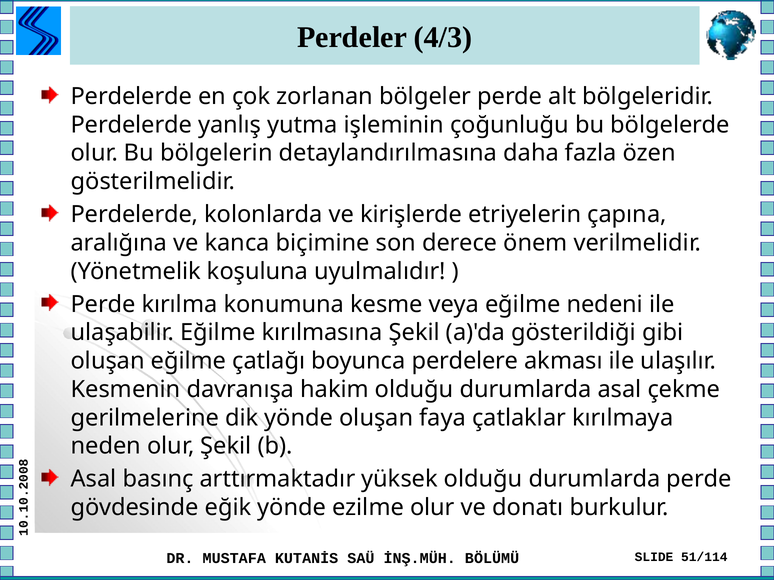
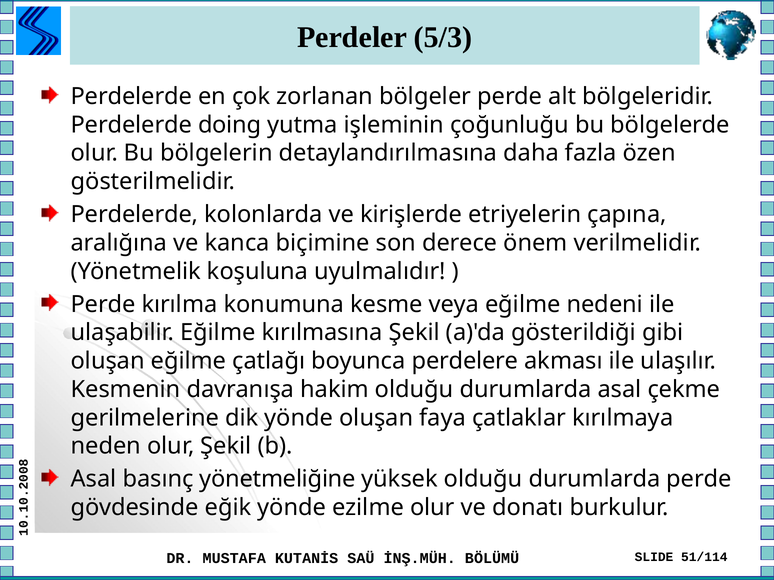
4/3: 4/3 -> 5/3 (443, 38)
yanlış: yanlış -> doing (230, 125)
arttırmaktadır: arttırmaktadır -> yönetmeliğine (278, 480)
